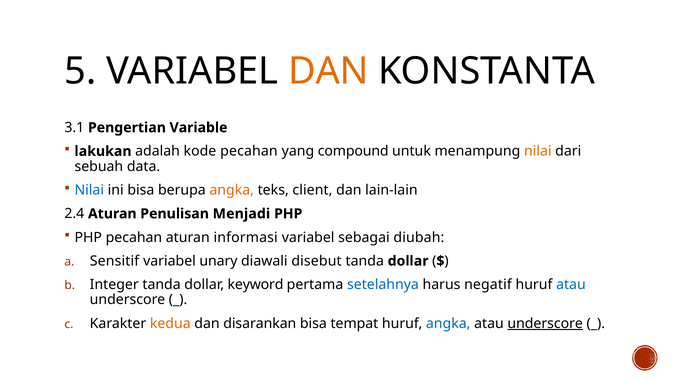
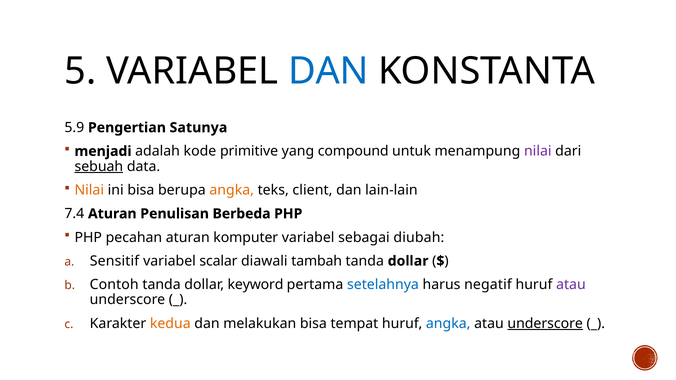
DAN colour: orange -> blue (328, 71)
3.1: 3.1 -> 5.9 (74, 128)
Variable: Variable -> Satunya (198, 128)
lakukan: lakukan -> menjadi (103, 151)
kode pecahan: pecahan -> primitive (249, 151)
nilai colour: orange -> purple (538, 151)
sebuah underline: none -> present (99, 167)
Nilai colour: blue -> orange (89, 190)
2.4: 2.4 -> 7.4 (74, 214)
Menjadi: Menjadi -> Berbeda (242, 214)
informasi: informasi -> komputer (246, 238)
unary: unary -> scalar (219, 261)
disebut: disebut -> tambah (317, 261)
Integer: Integer -> Contoh (114, 285)
atau colour: blue -> purple (571, 285)
disarankan: disarankan -> melakukan (260, 324)
